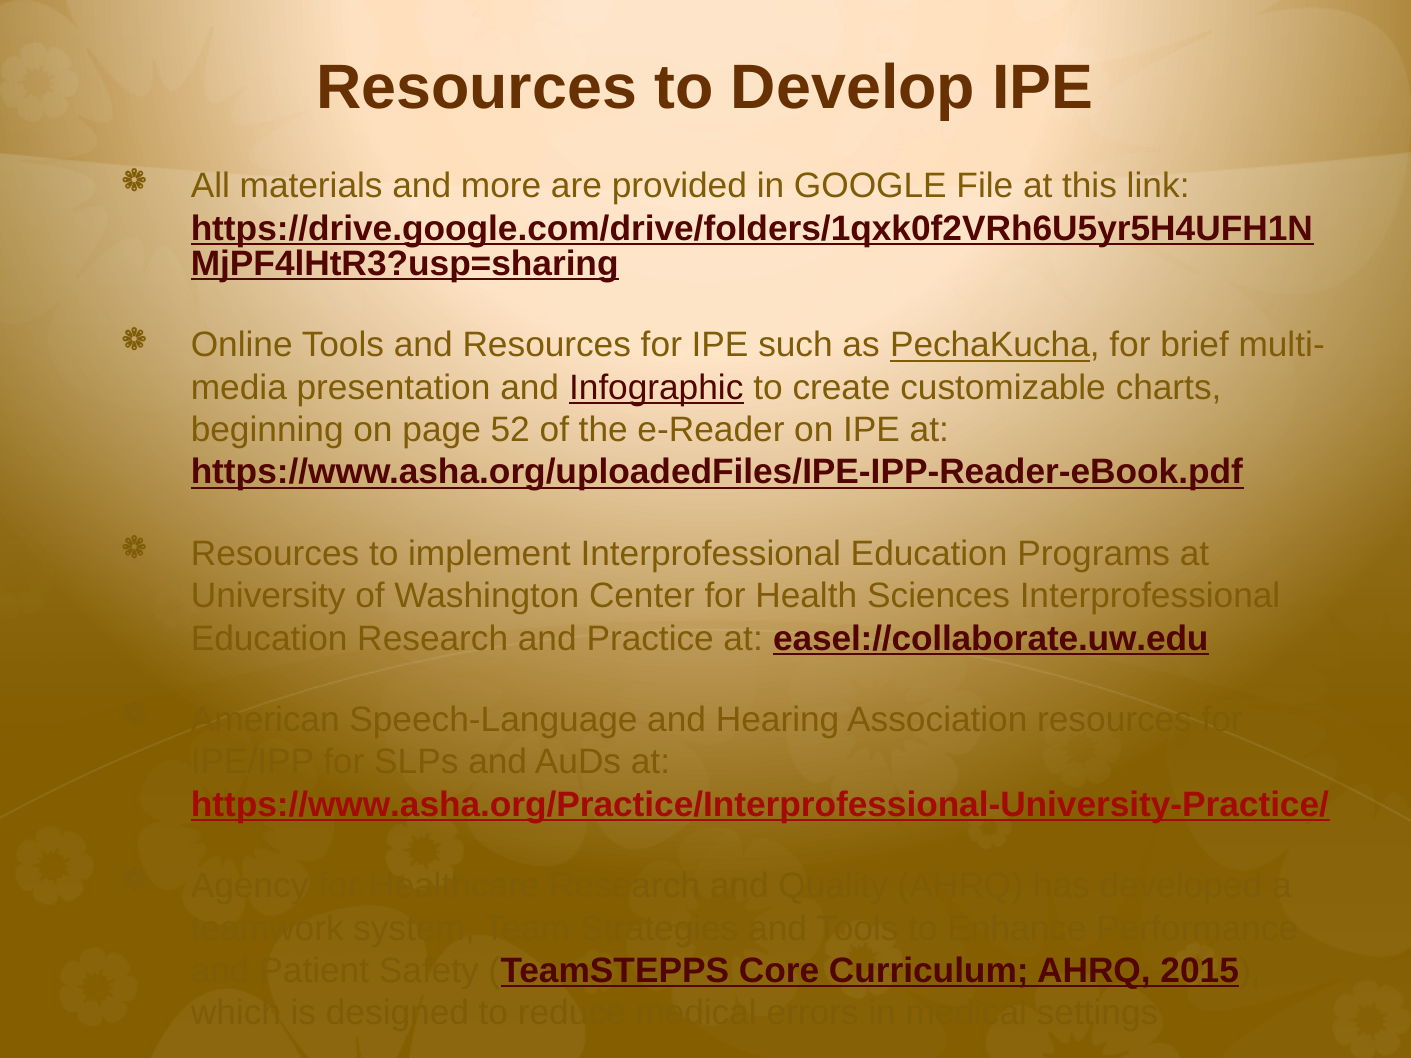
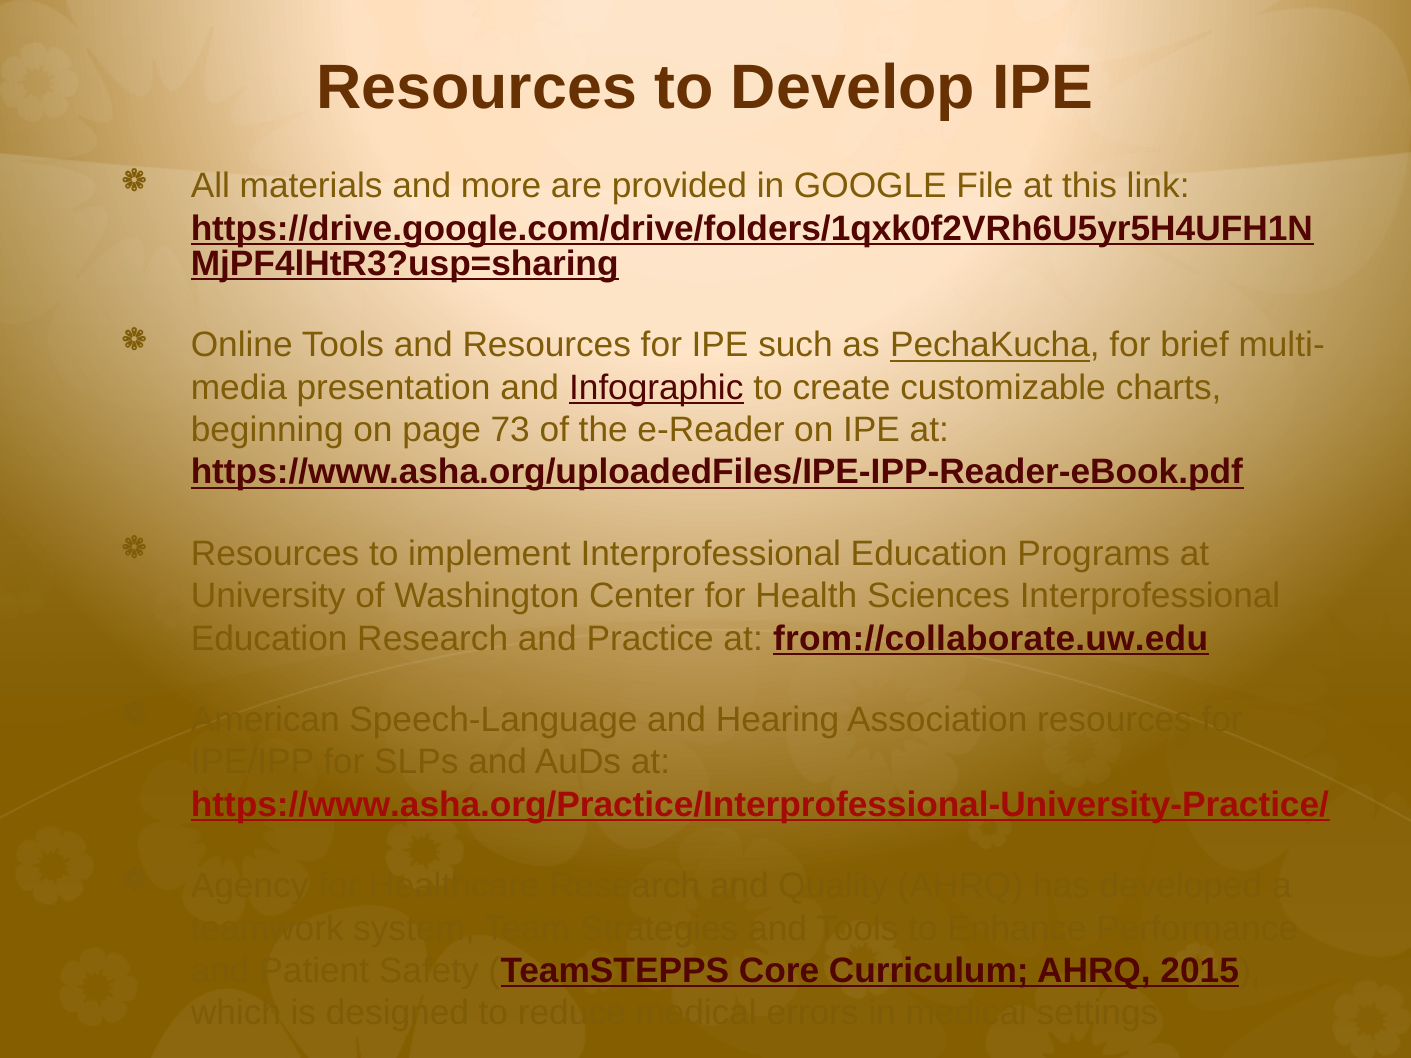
52: 52 -> 73 (510, 430)
easel://collaborate.uw.edu: easel://collaborate.uw.edu -> from://collaborate.uw.edu (991, 639)
